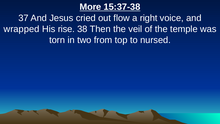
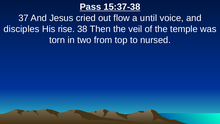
More: More -> Pass (90, 7)
right: right -> until (149, 18)
wrapped: wrapped -> disciples (21, 29)
